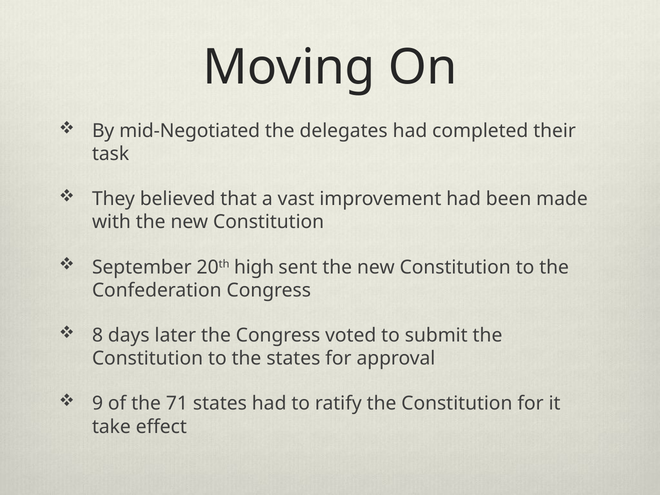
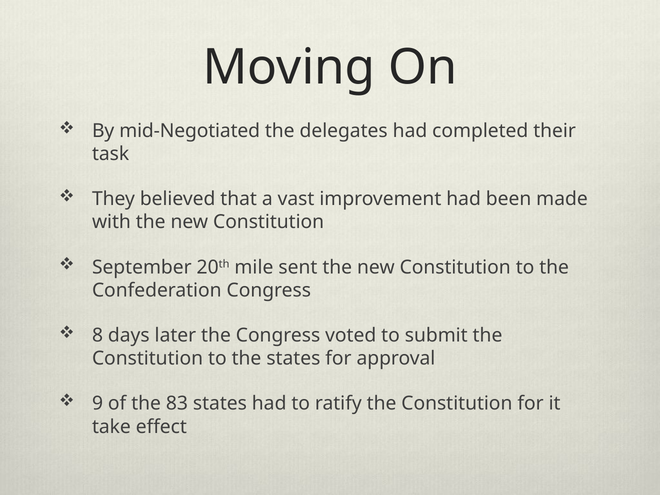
high: high -> mile (254, 267)
71: 71 -> 83 (177, 404)
